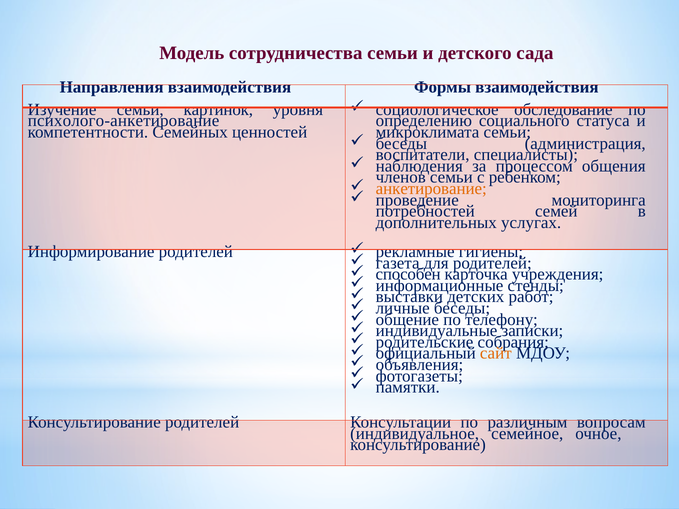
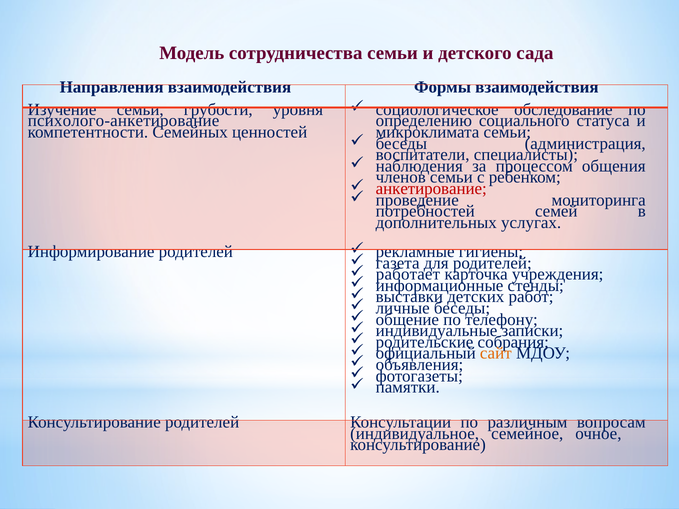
картинок: картинок -> грубости (218, 110)
анкетирование colour: orange -> red (431, 189)
способен: способен -> работает (408, 274)
